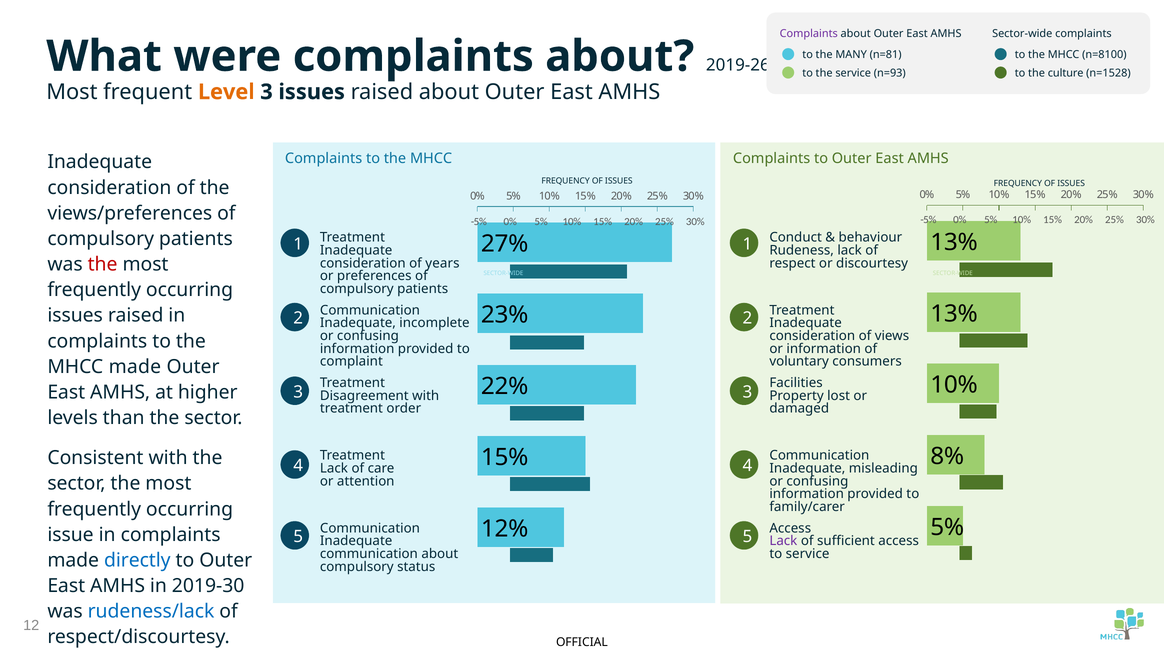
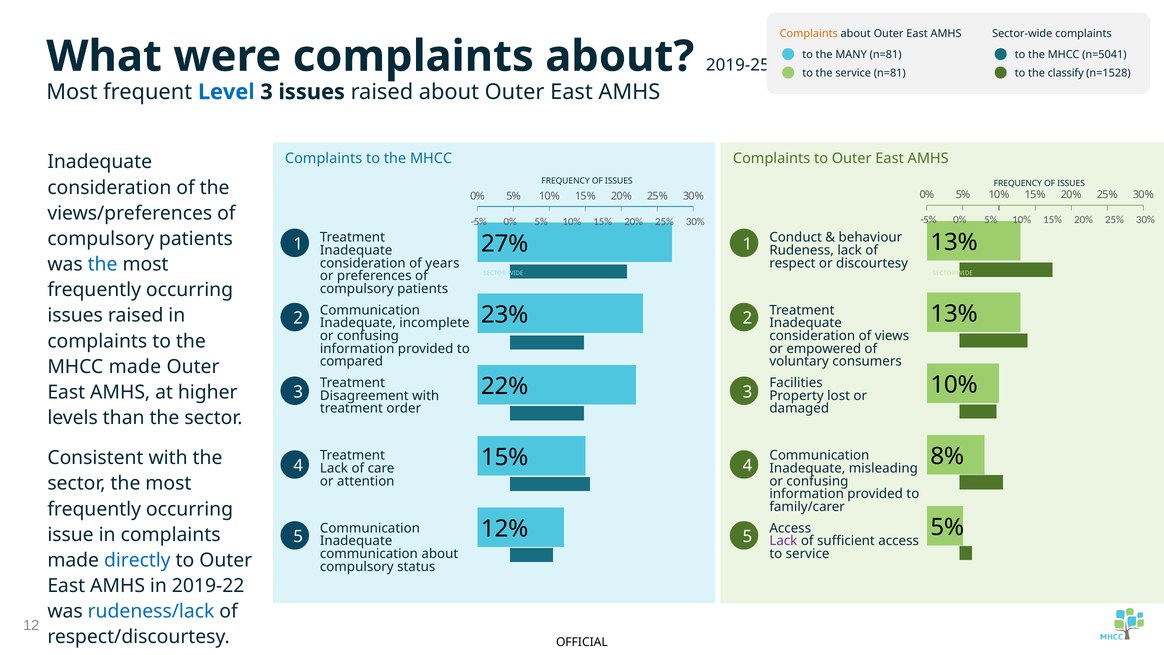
Complaints colour: purple -> orange (809, 34)
2019-26: 2019-26 -> 2019-25 (738, 65)
n=8100: n=8100 -> n=5041 (1104, 55)
service n=93: n=93 -> n=81 (890, 73)
culture: culture -> classify (1066, 73)
Level colour: orange -> blue (226, 92)
the colour: red -> blue (103, 264)
or information: information -> empowered (824, 349)
complaint: complaint -> compared (351, 361)
2019-30: 2019-30 -> 2019-22 (208, 586)
